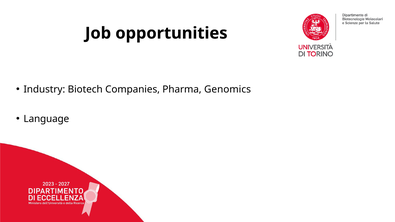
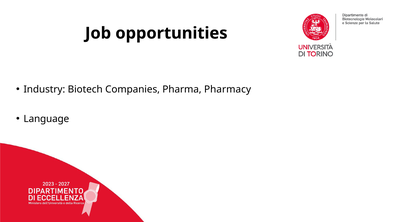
Genomics: Genomics -> Pharmacy (228, 89)
